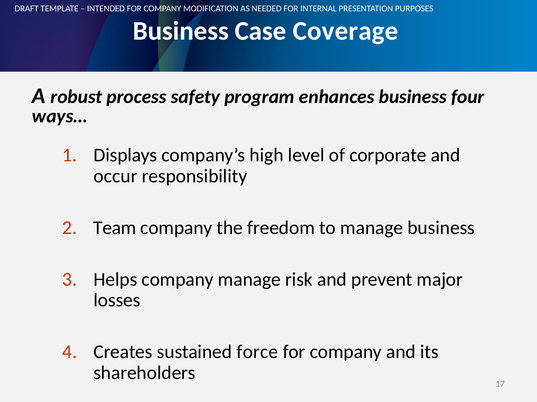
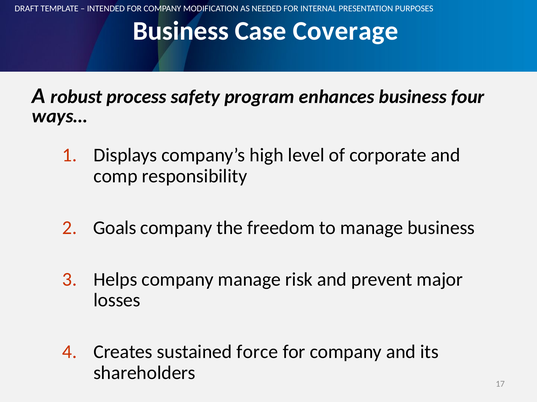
occur: occur -> comp (116, 176)
Team: Team -> Goals (115, 228)
